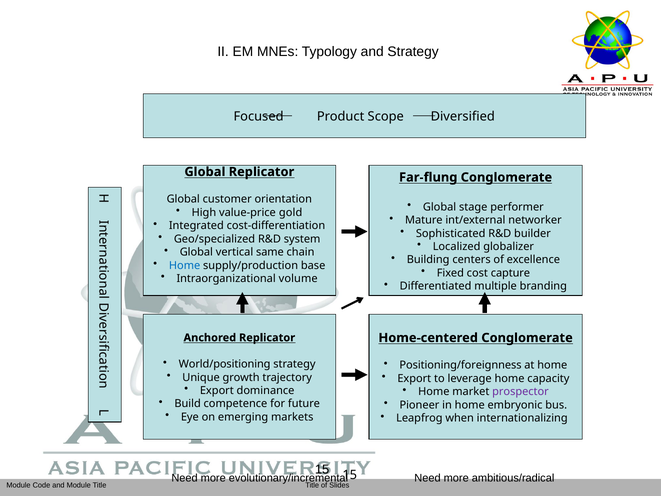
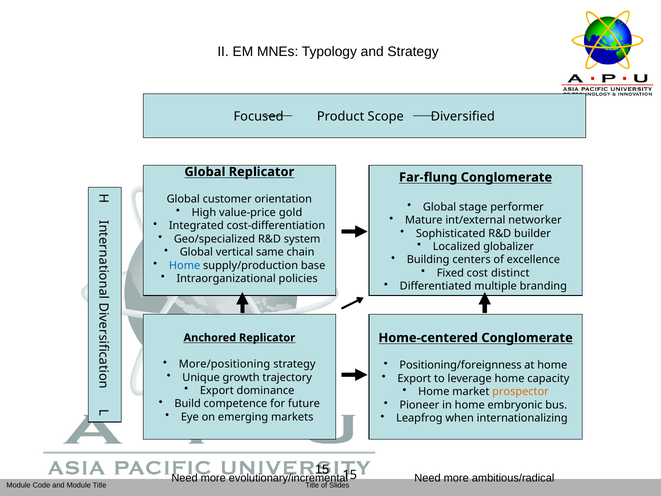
capture: capture -> distinct (510, 273)
volume: volume -> policies (298, 278)
World/positioning: World/positioning -> More/positioning (225, 364)
prospector colour: purple -> orange (520, 392)
